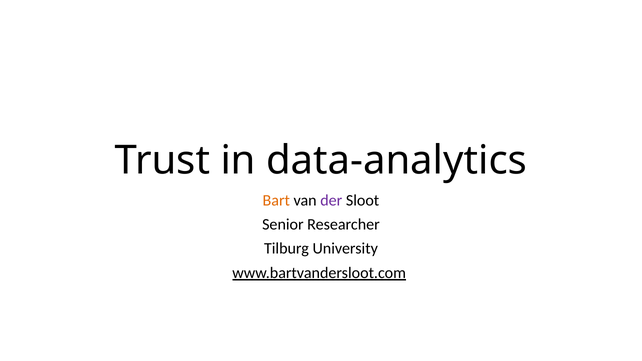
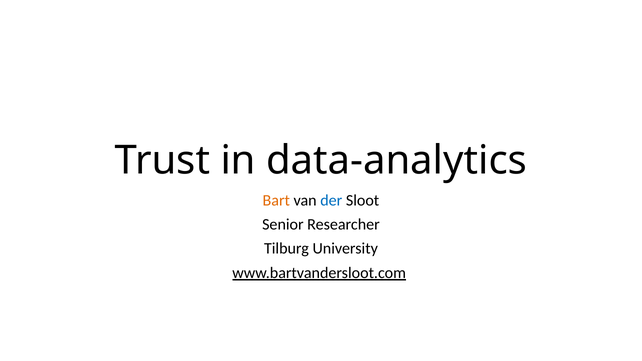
der colour: purple -> blue (331, 201)
